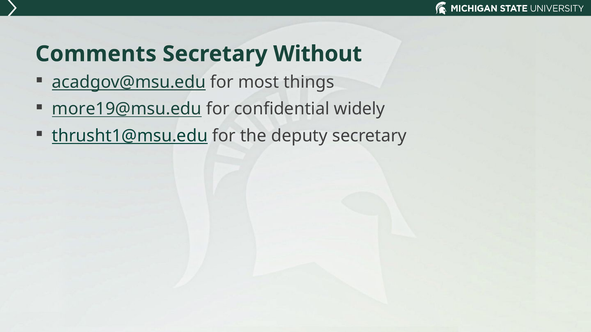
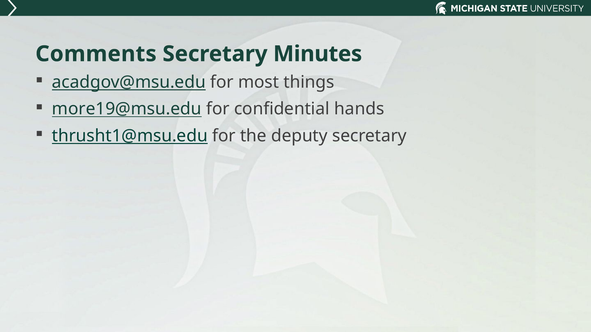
Without: Without -> Minutes (318, 54)
widely: widely -> hands (359, 109)
